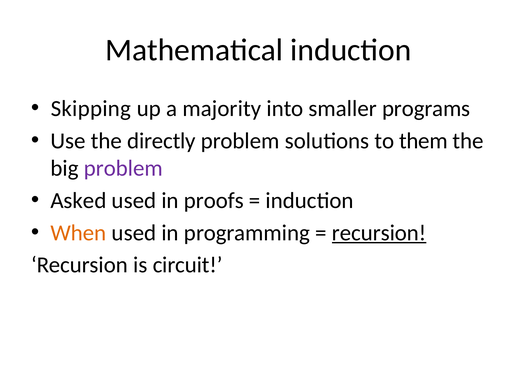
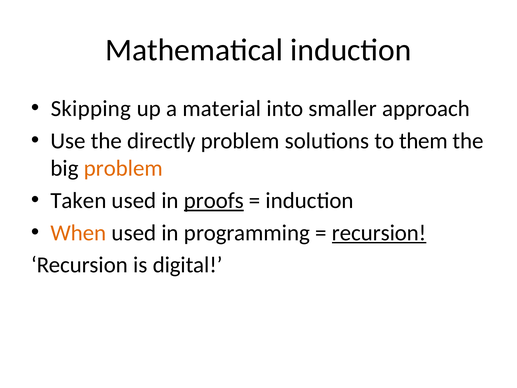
majority: majority -> material (222, 108)
programs: programs -> approach (426, 108)
problem colour: purple -> orange (123, 168)
Asked: Asked -> Taken (78, 200)
proofs underline: none -> present (214, 200)
circuit: circuit -> digital (188, 265)
